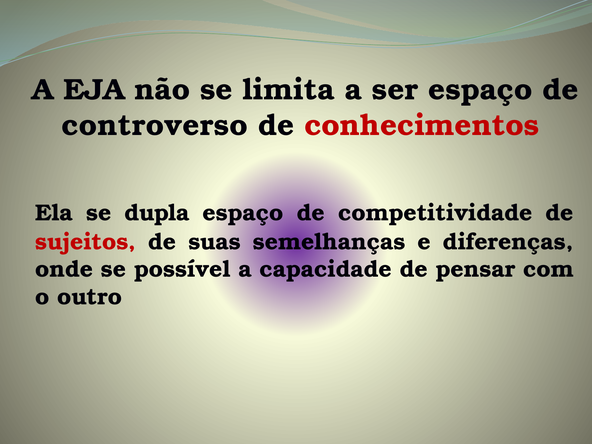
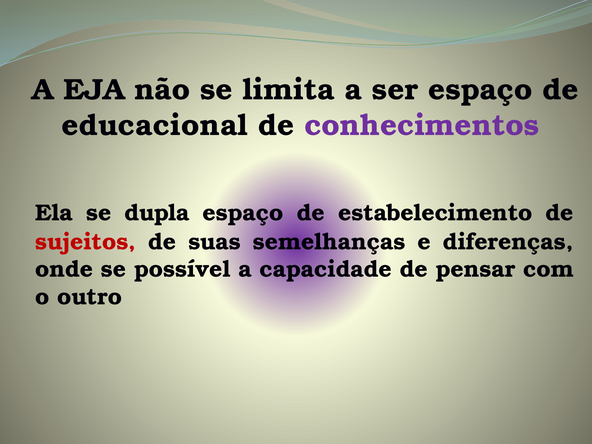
controverso: controverso -> educacional (155, 125)
conhecimentos colour: red -> purple (422, 125)
competitividade: competitividade -> estabelecimento (435, 213)
